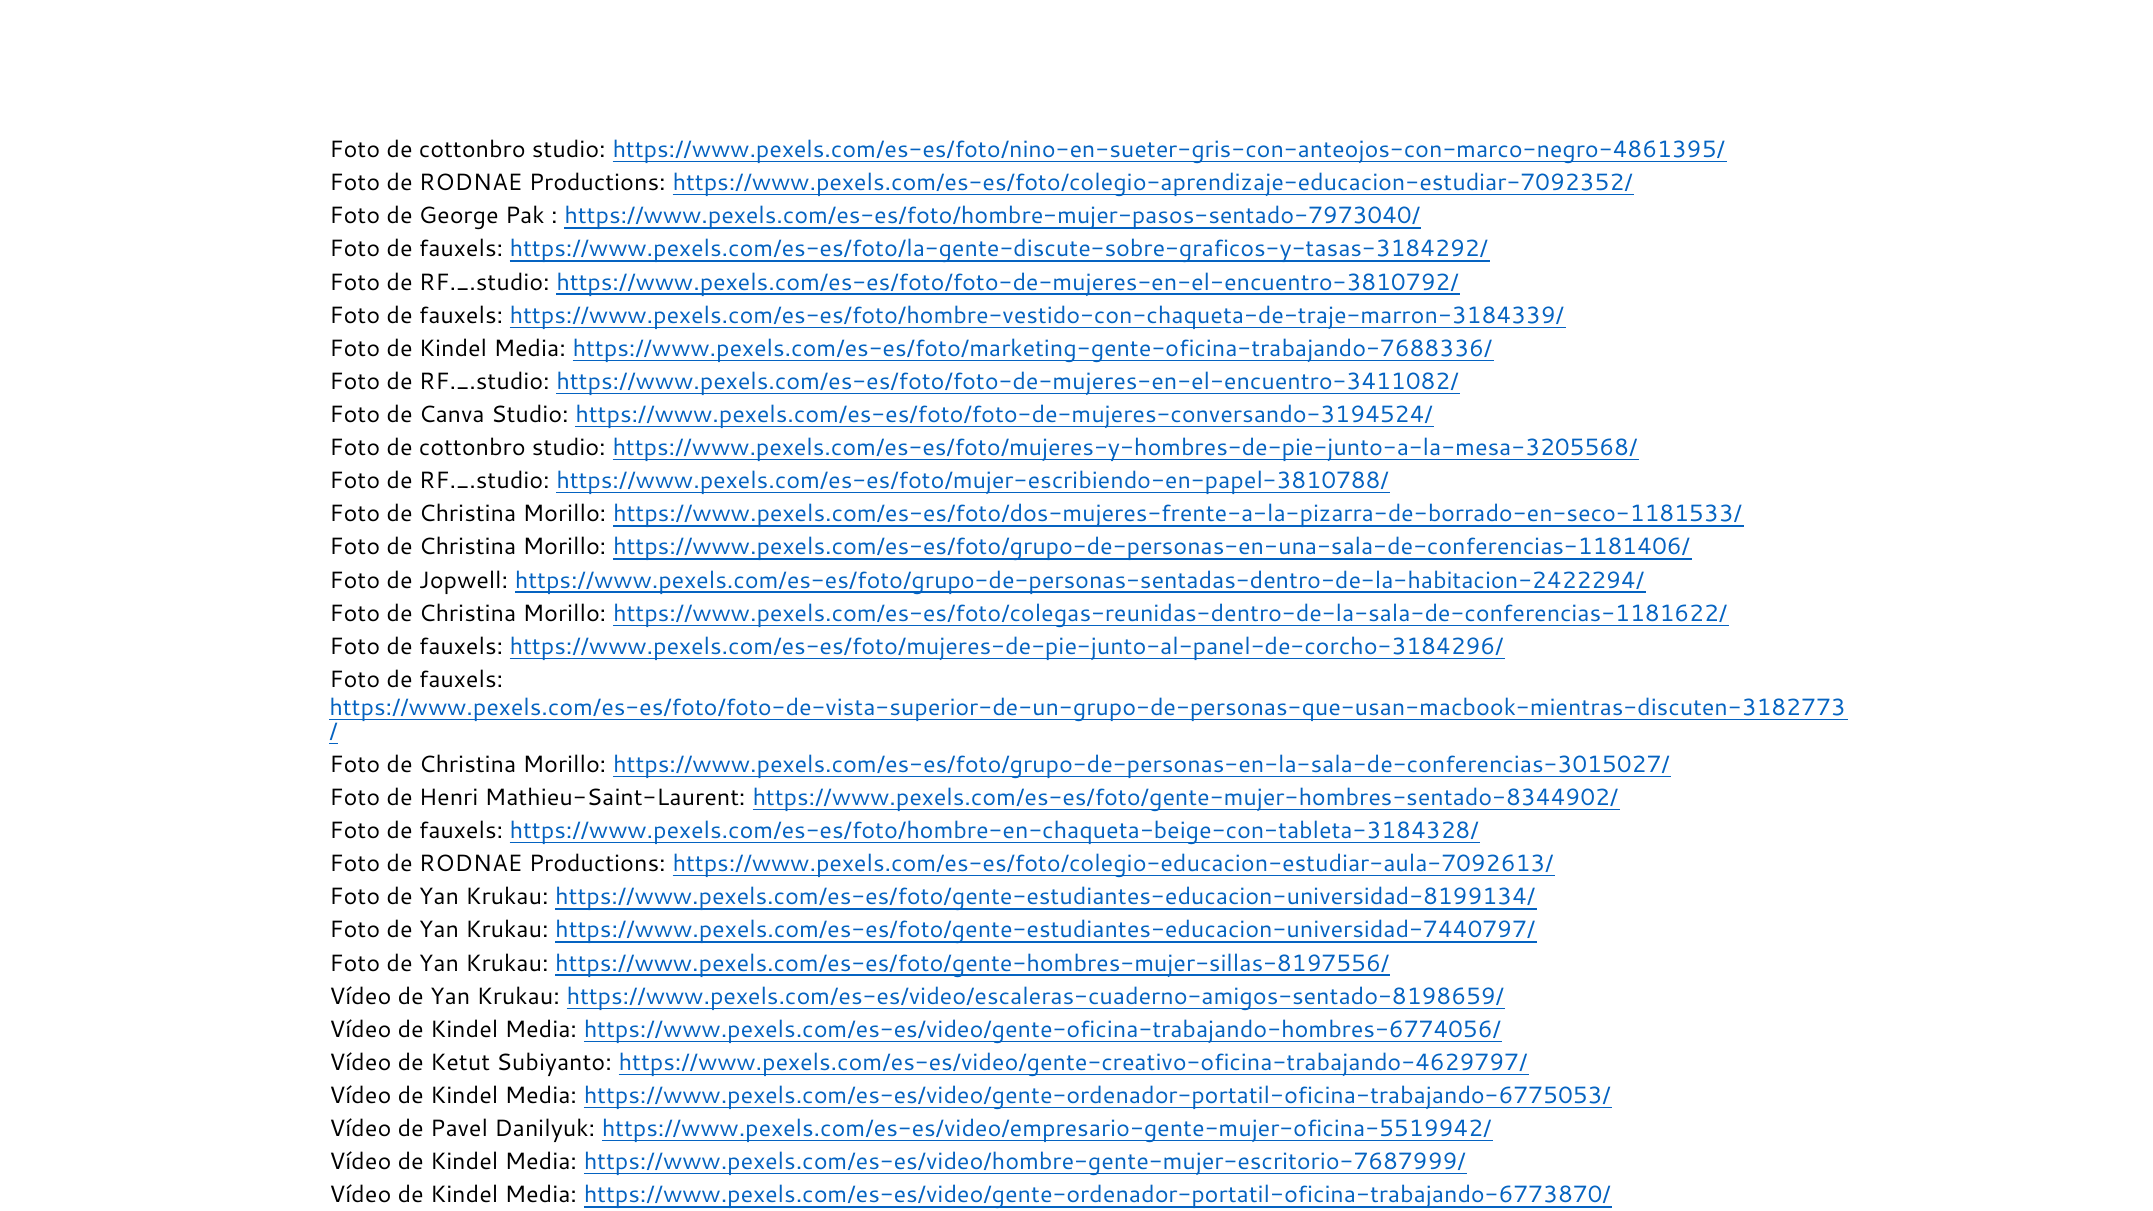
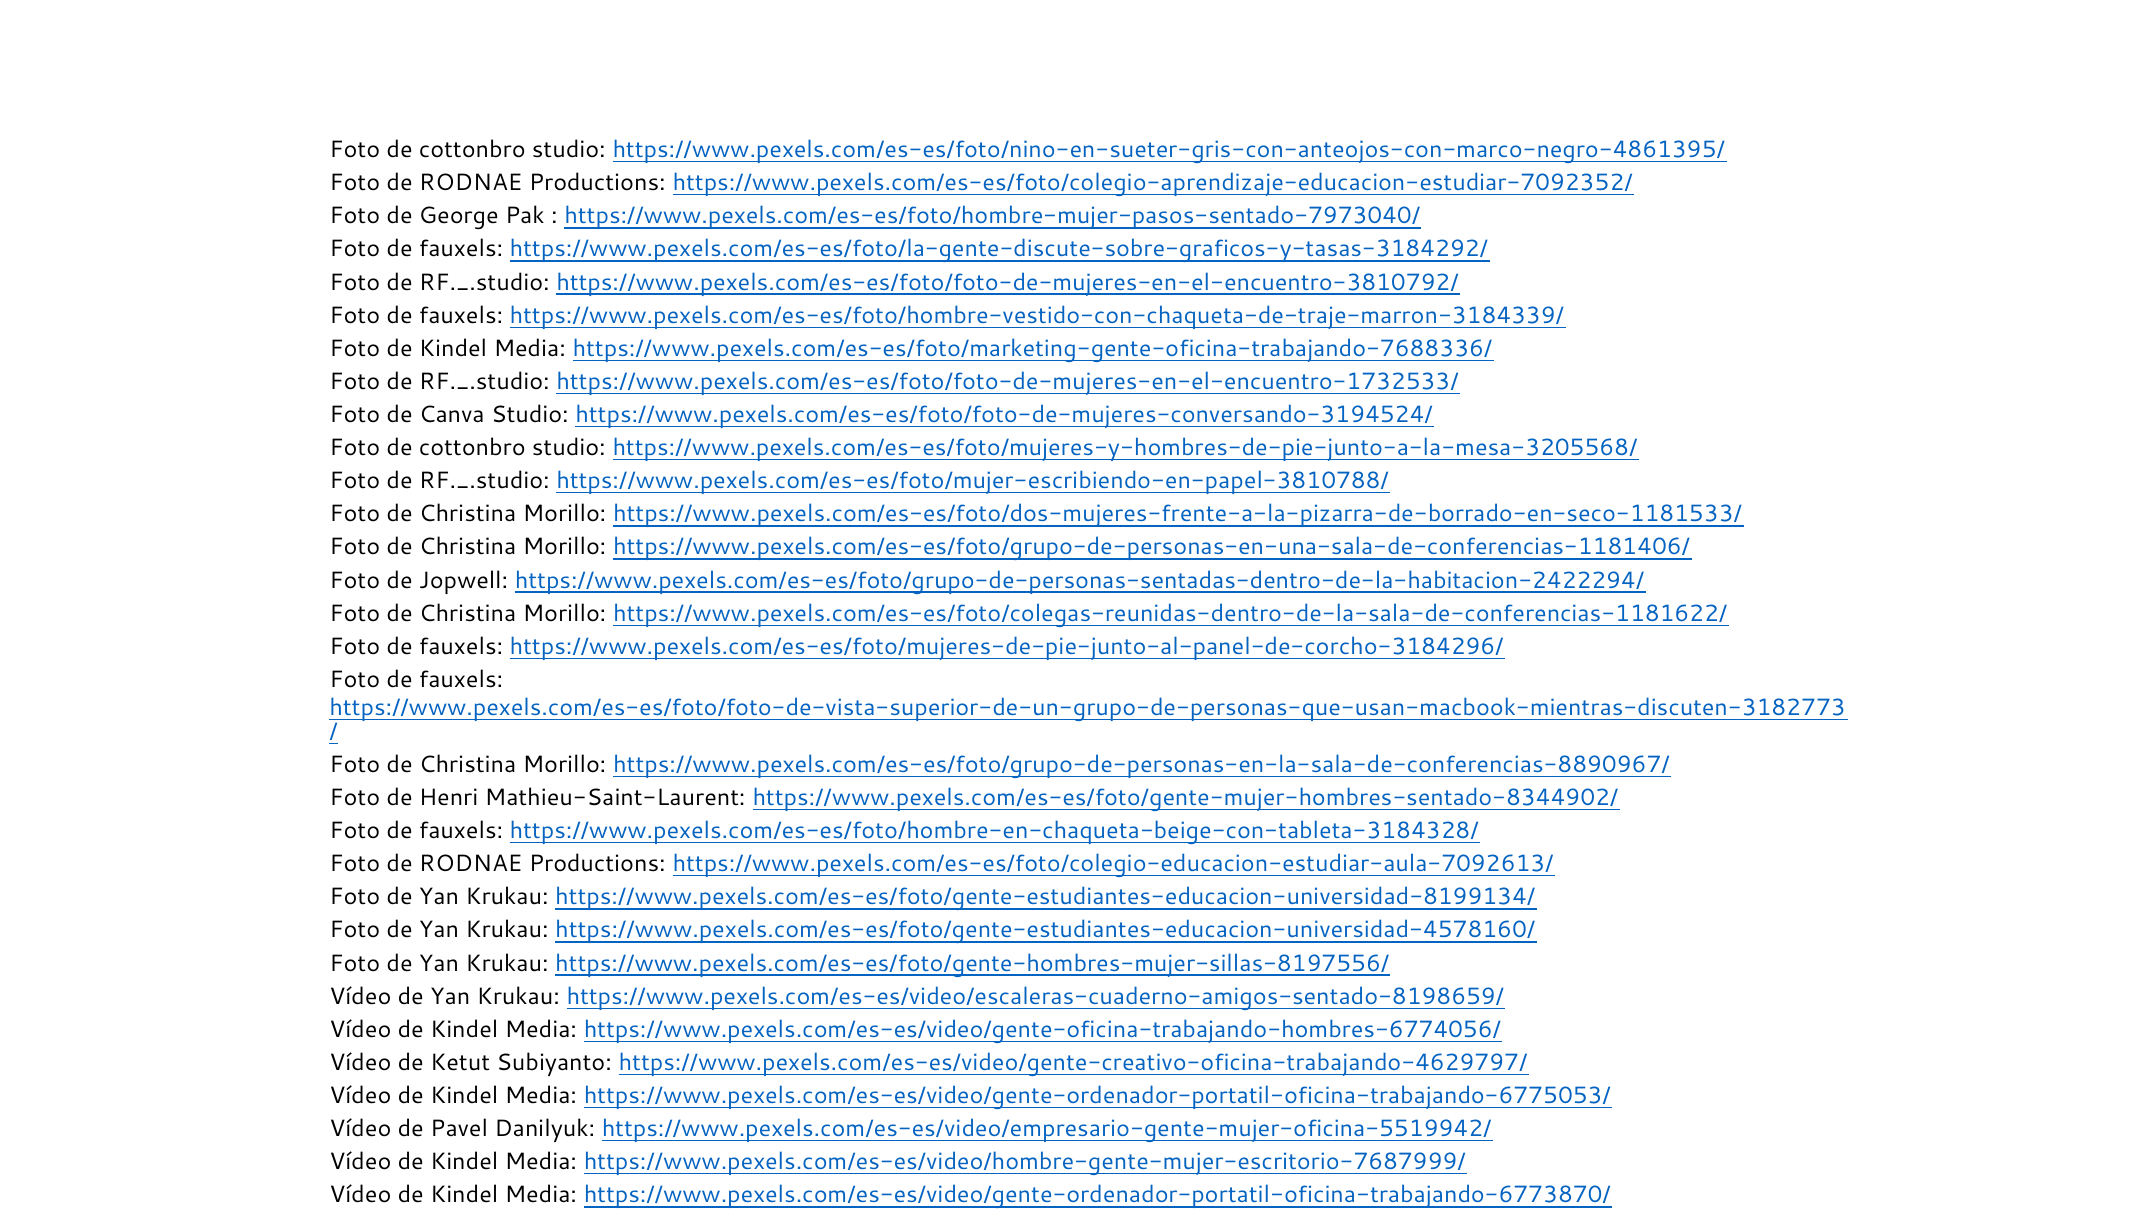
https://www.pexels.com/es-es/foto/foto-de-mujeres-en-el-encuentro-3411082/: https://www.pexels.com/es-es/foto/foto-de-mujeres-en-el-encuentro-3411082/ -> https://www.pexels.com/es-es/foto/foto-de-mujeres-en-el-encuentro-1732533/ (1007, 382)
https://www.pexels.com/es-es/foto/grupo-de-personas-en-la-sala-de-conferencias-3015027/: https://www.pexels.com/es-es/foto/grupo-de-personas-en-la-sala-de-conferencias-3015027/ -> https://www.pexels.com/es-es/foto/grupo-de-personas-en-la-sala-de-conferencias-8890967/ (1141, 765)
https://www.pexels.com/es-es/foto/gente-estudiantes-educacion-universidad-7440797/: https://www.pexels.com/es-es/foto/gente-estudiantes-educacion-universidad-7440797/ -> https://www.pexels.com/es-es/foto/gente-estudiantes-educacion-universidad-4578160/ (1045, 930)
